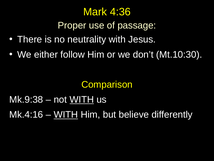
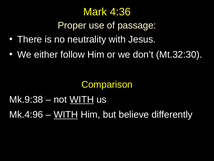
Mt.10:30: Mt.10:30 -> Mt.32:30 (179, 54)
Mk.4:16: Mk.4:16 -> Mk.4:96 (26, 114)
